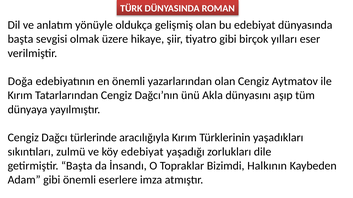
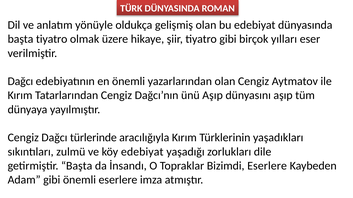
başta sevgisi: sevgisi -> tiyatro (52, 39)
Doğa: Doğa -> Dağcı (20, 82)
ünü Akla: Akla -> Aşıp (213, 96)
Bizimdi Halkının: Halkının -> Eserlere (267, 166)
